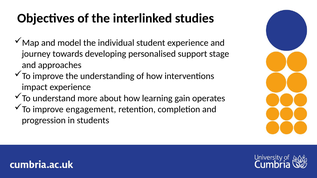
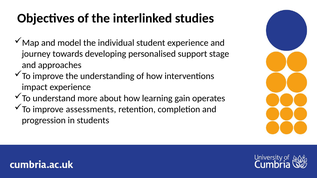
engagement: engagement -> assessments (91, 110)
